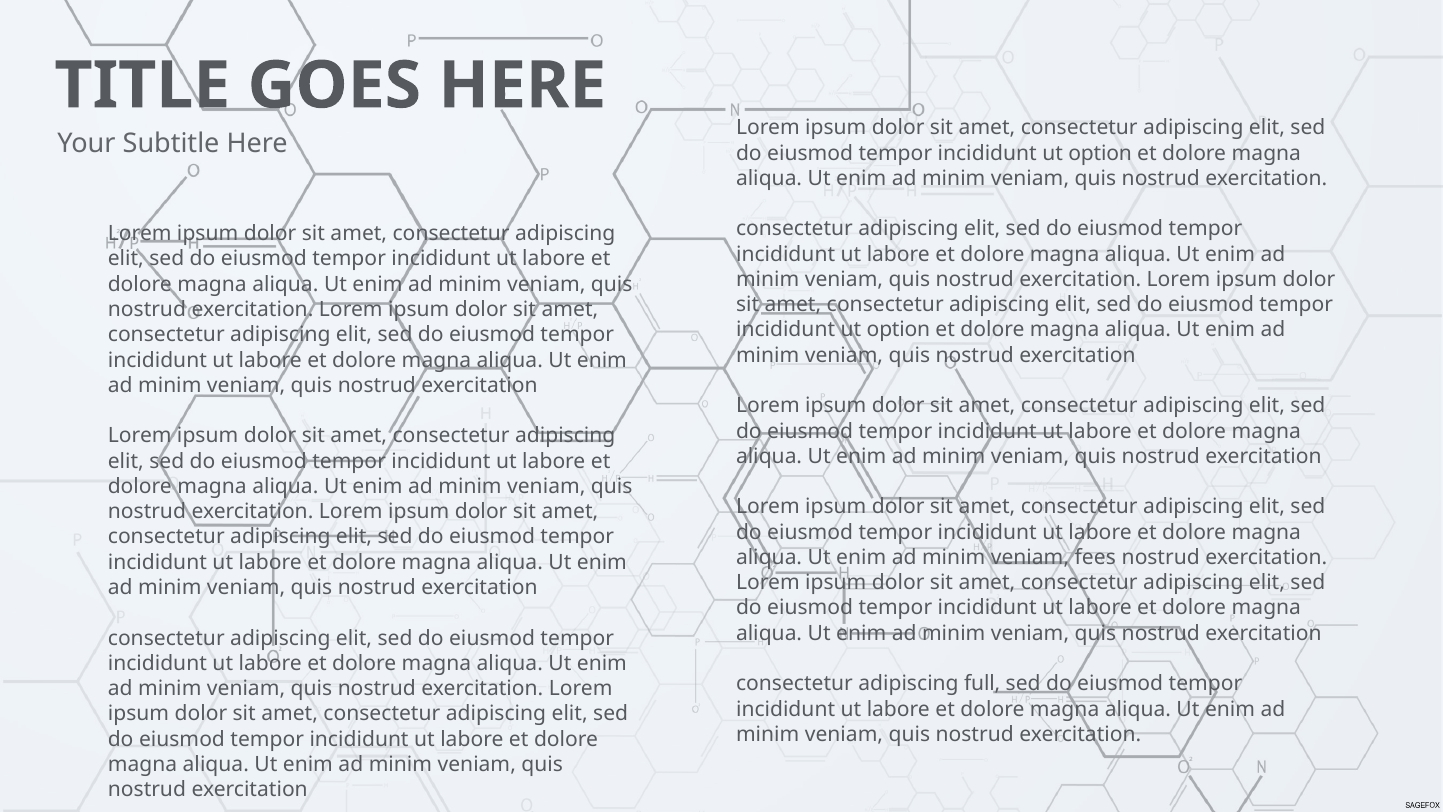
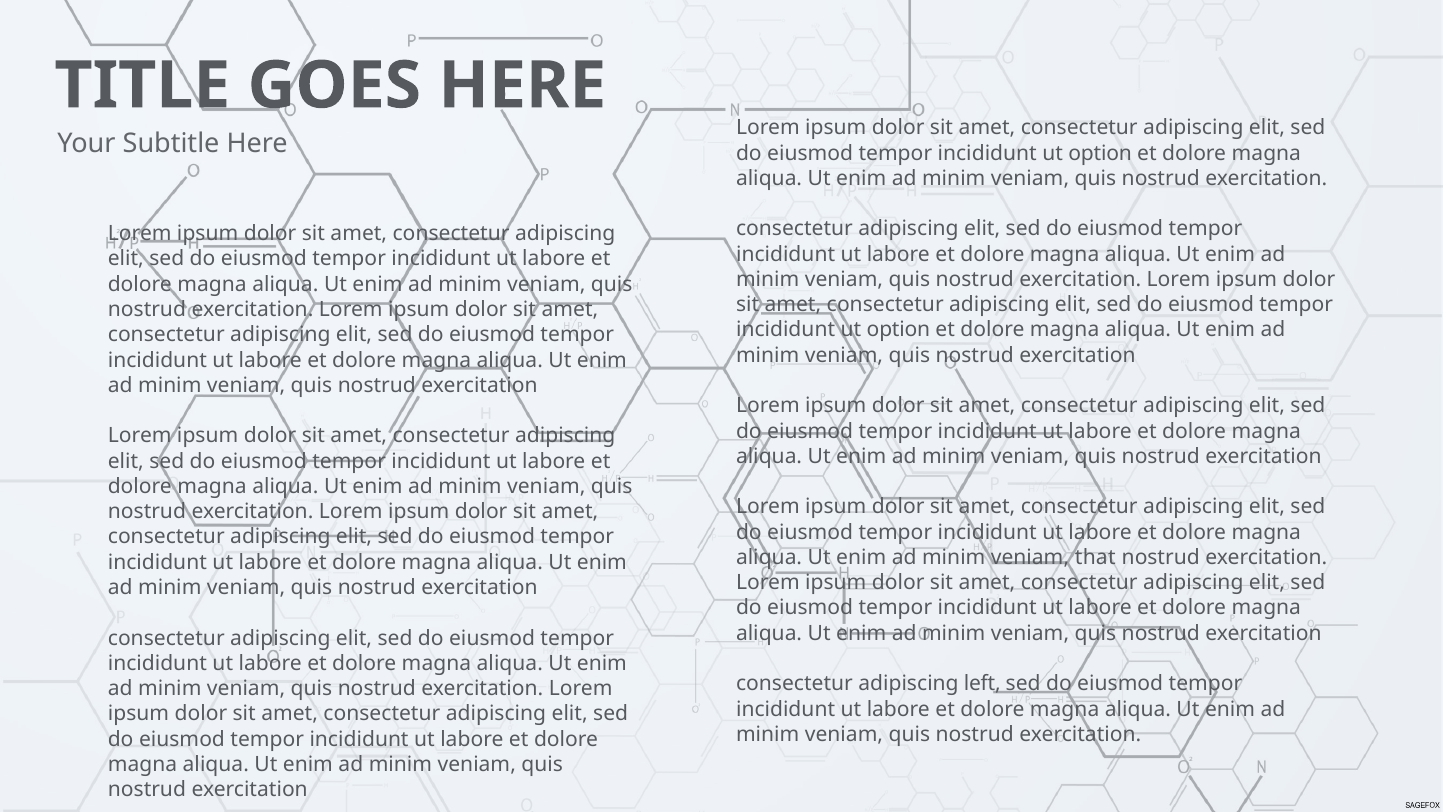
fees: fees -> that (1095, 557)
full: full -> left (982, 684)
